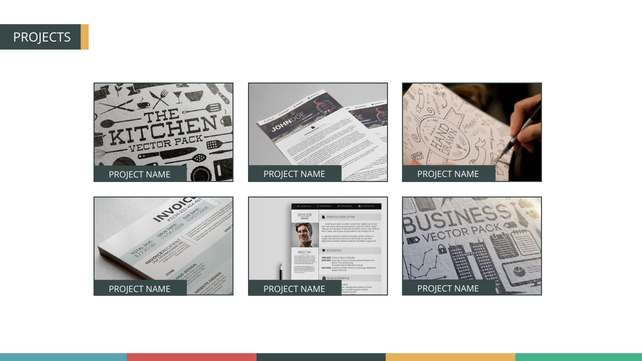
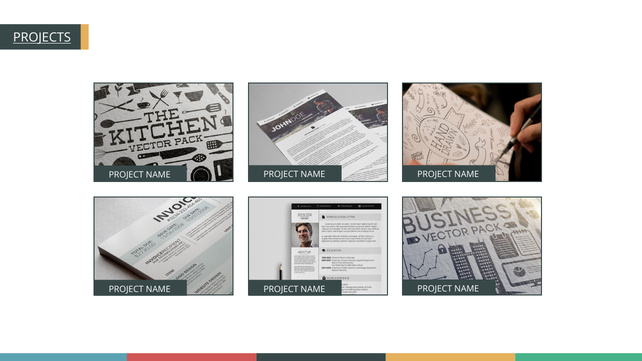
PROJECTS underline: none -> present (42, 38)
